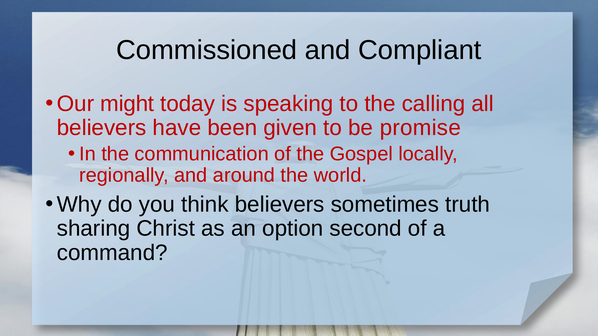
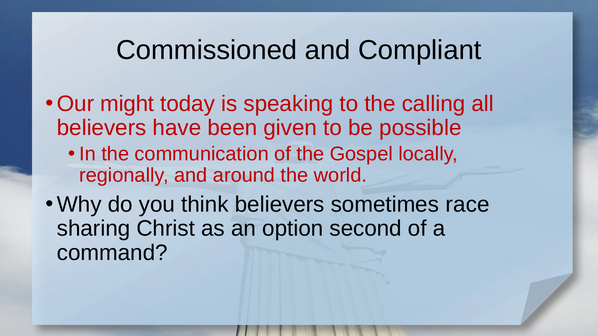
promise: promise -> possible (420, 128)
truth: truth -> race (468, 205)
